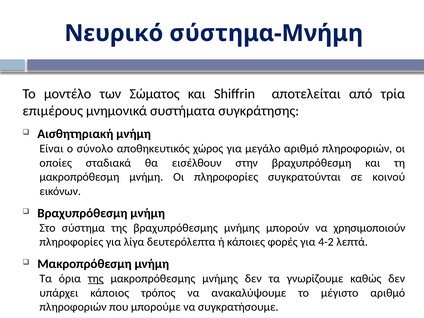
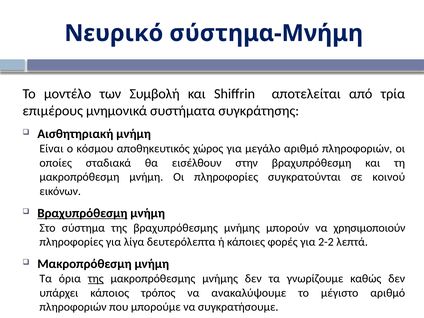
Σώματος: Σώματος -> Συμβολή (155, 94)
σύνολο: σύνολο -> κόσμου (95, 149)
Βραχυπρόθεσμη underline: none -> present (82, 213)
4-2: 4-2 -> 2-2 (326, 242)
